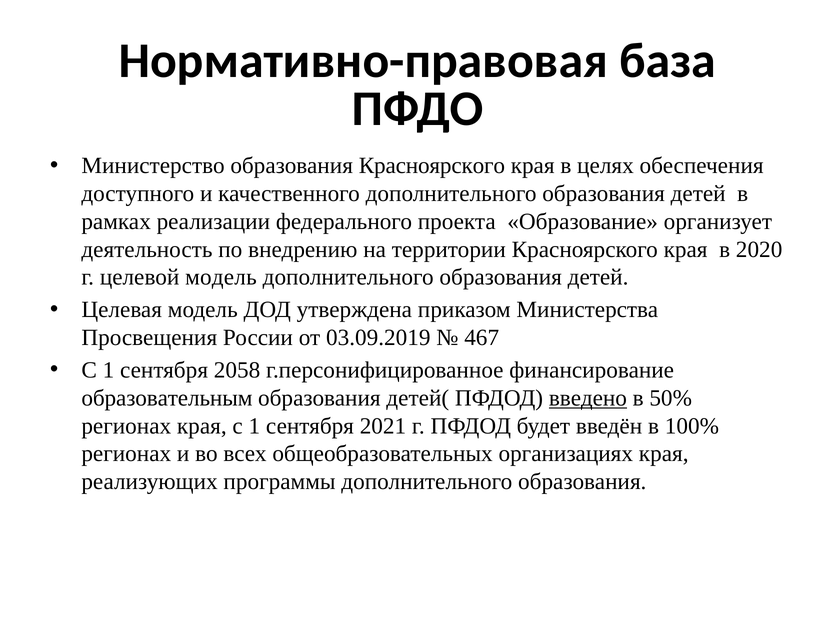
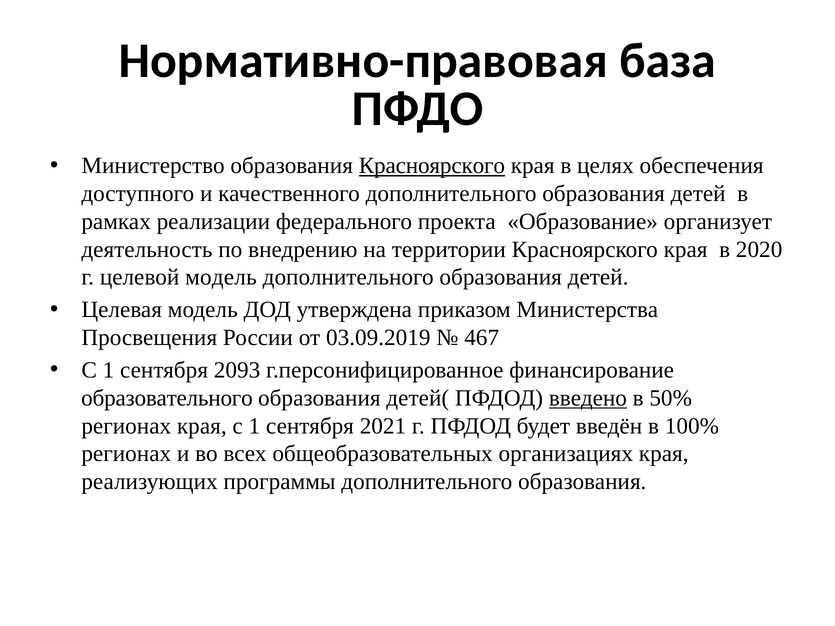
Красноярского underline: none -> present (432, 166)
2058: 2058 -> 2093 (237, 370)
образовательным: образовательным -> образовательного (167, 398)
